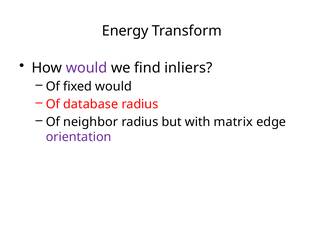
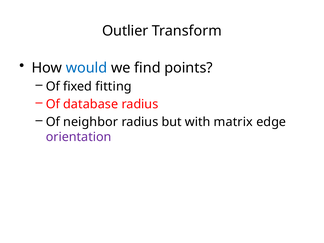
Energy: Energy -> Outlier (125, 31)
would colour: purple -> blue (87, 68)
inliers: inliers -> points (188, 68)
fixed would: would -> fitting (114, 87)
